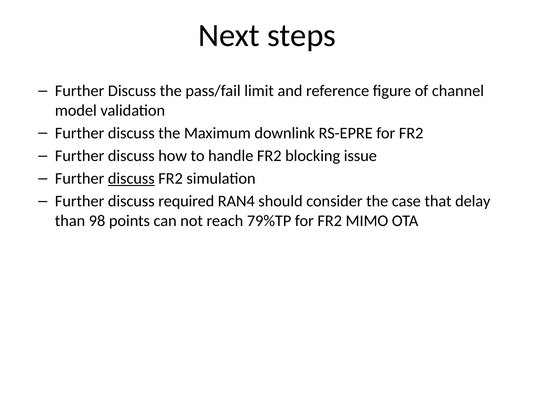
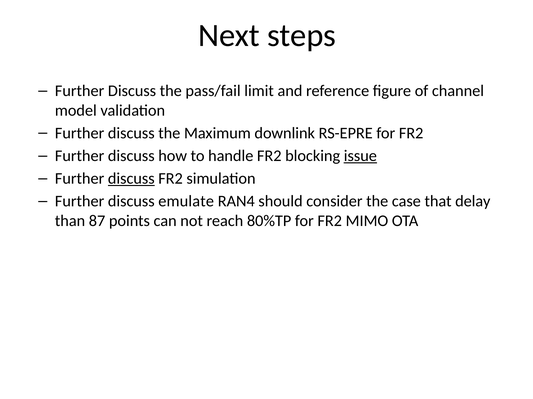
issue underline: none -> present (360, 156)
required: required -> emulate (186, 202)
98: 98 -> 87 (97, 221)
79%TP: 79%TP -> 80%TP (269, 221)
